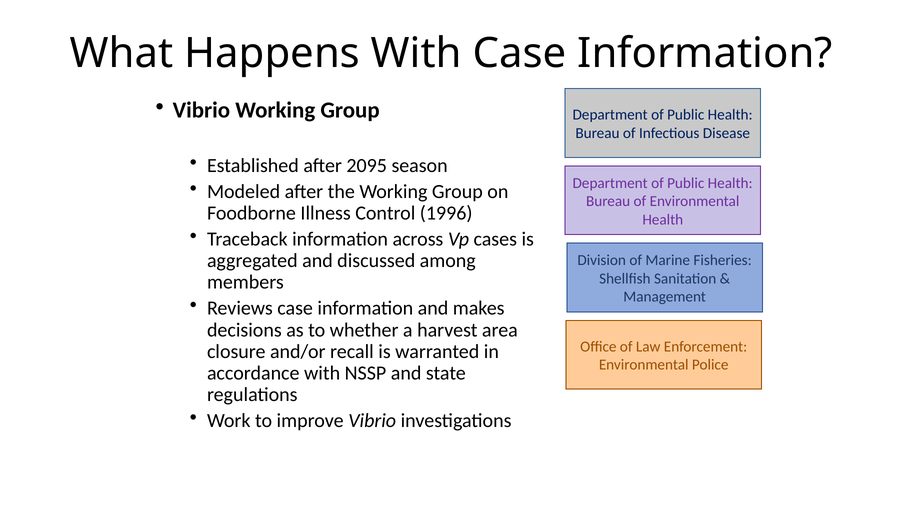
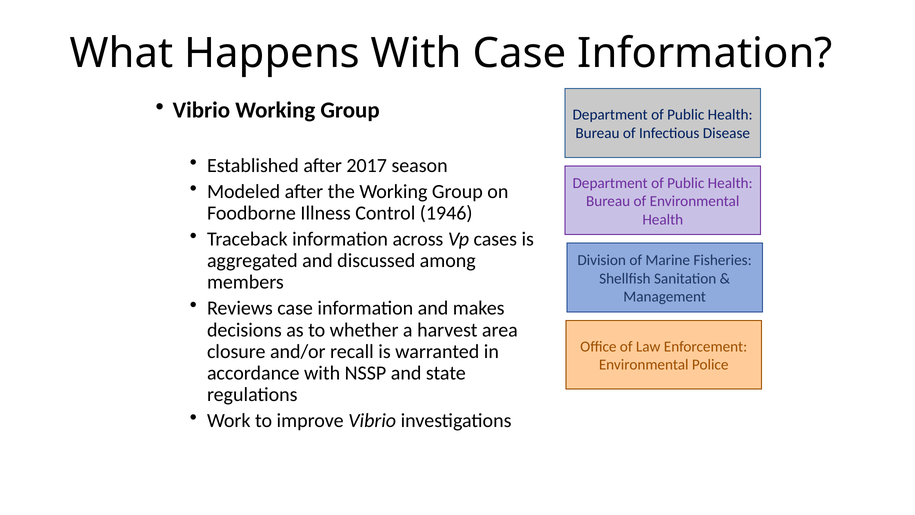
2095: 2095 -> 2017 (367, 166)
1996: 1996 -> 1946 (446, 213)
